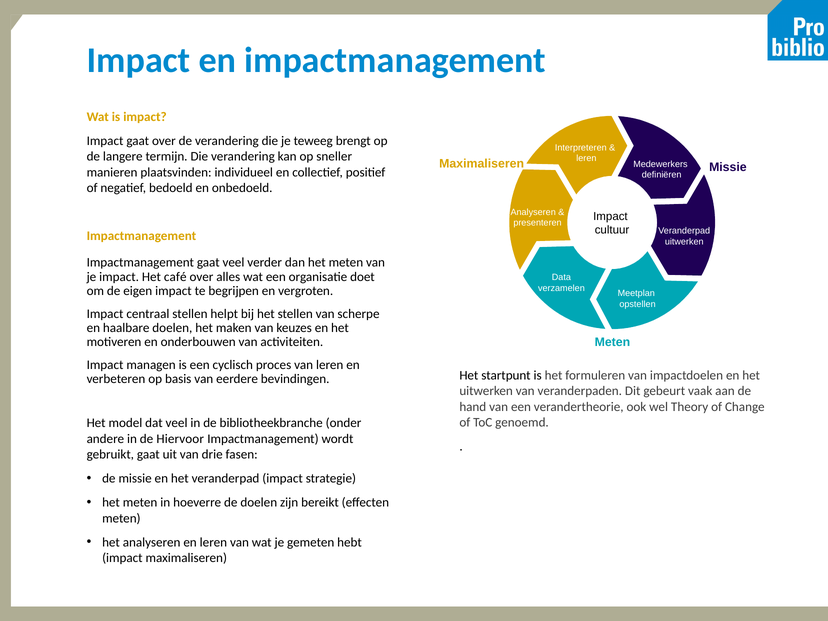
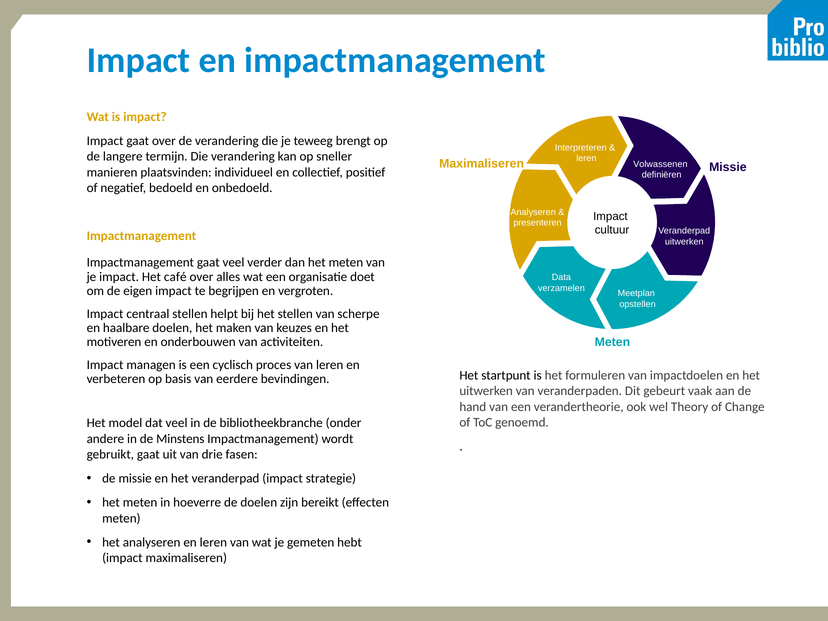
Medewerkers: Medewerkers -> Volwassenen (660, 164)
Hiervoor: Hiervoor -> Minstens (180, 439)
